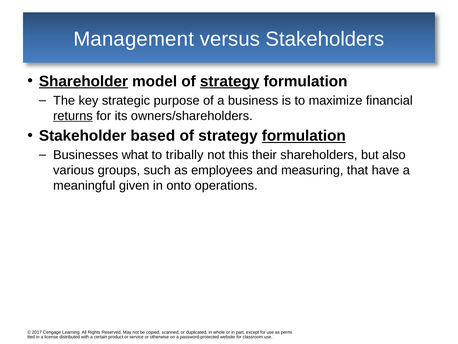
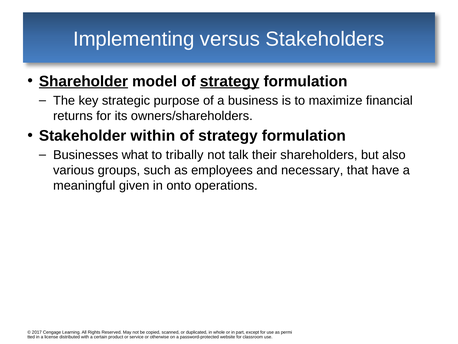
Management: Management -> Implementing (134, 39)
returns underline: present -> none (73, 116)
based: based -> within (153, 136)
formulation underline: present -> none (304, 136)
this: this -> talk (239, 155)
measuring: measuring -> necessary (312, 170)
